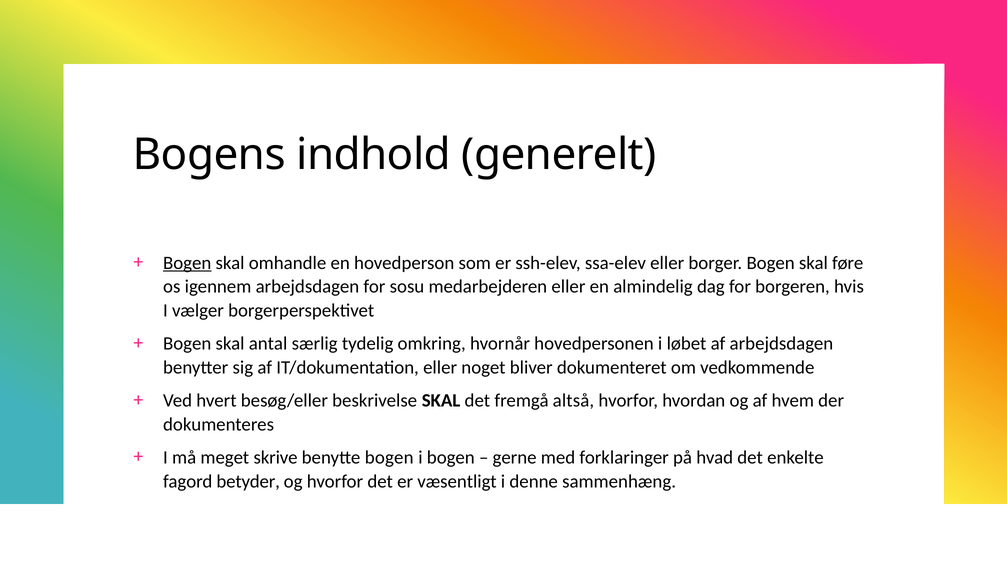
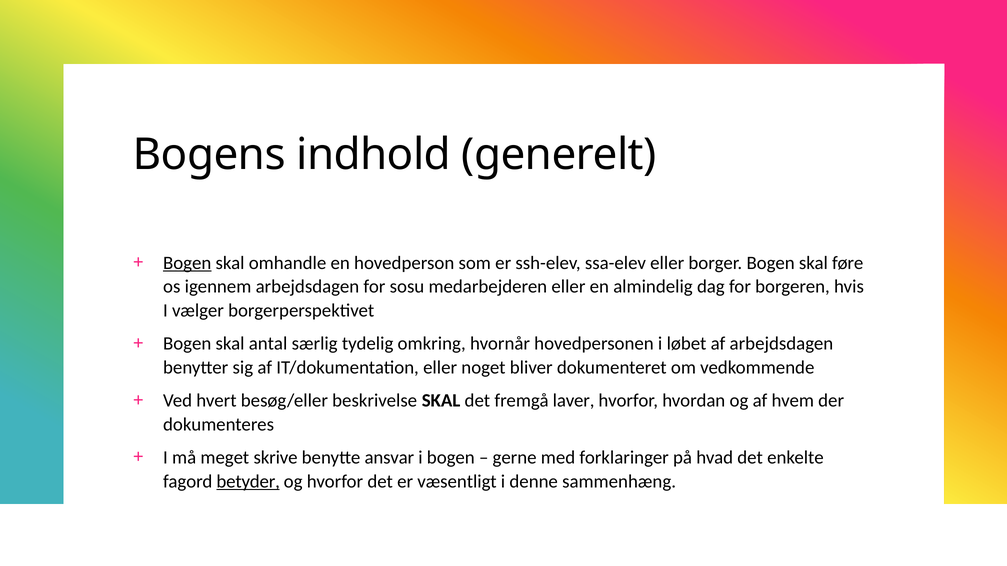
altså: altså -> laver (574, 401)
benytte bogen: bogen -> ansvar (389, 458)
betyder underline: none -> present (248, 482)
